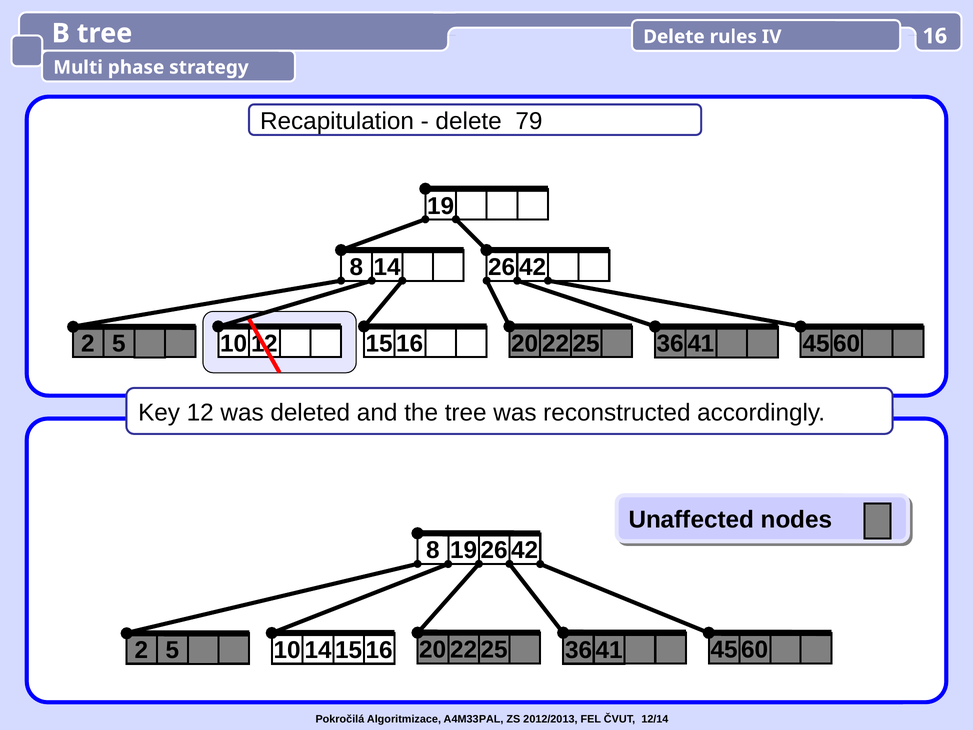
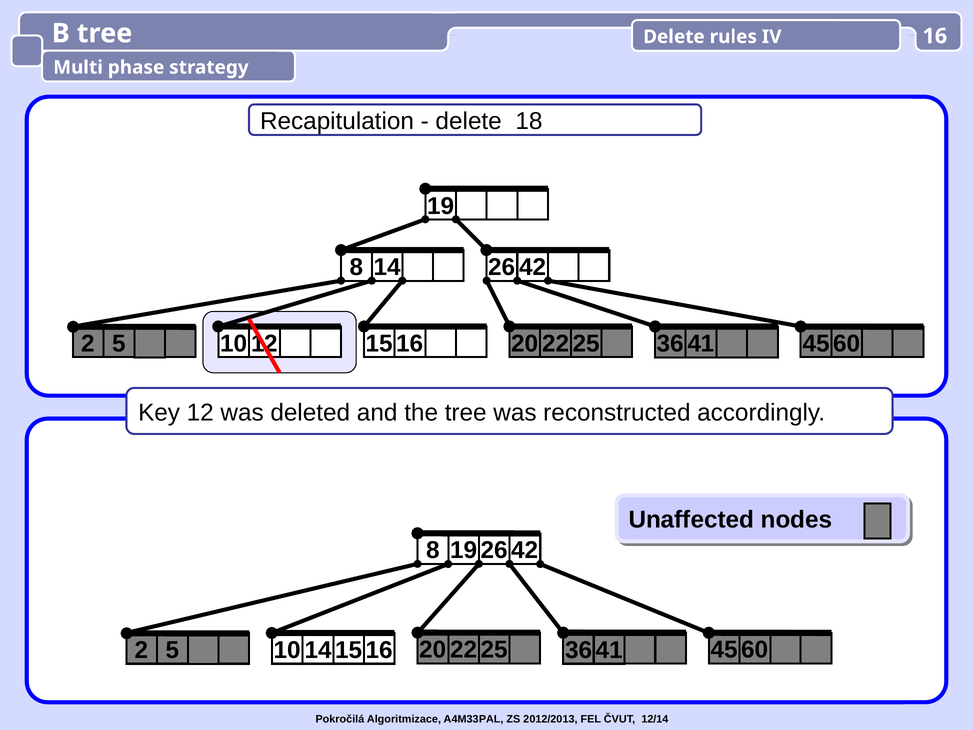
79: 79 -> 18 (529, 121)
